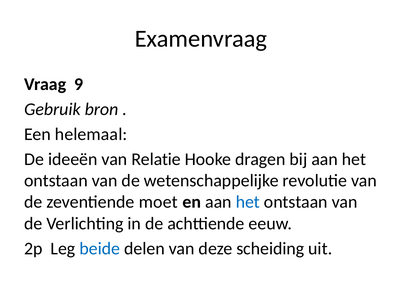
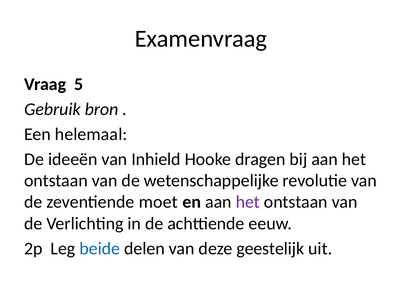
9: 9 -> 5 (79, 84)
Relatie: Relatie -> Inhield (156, 159)
het colour: blue -> purple (248, 202)
scheiding: scheiding -> geestelijk (270, 249)
